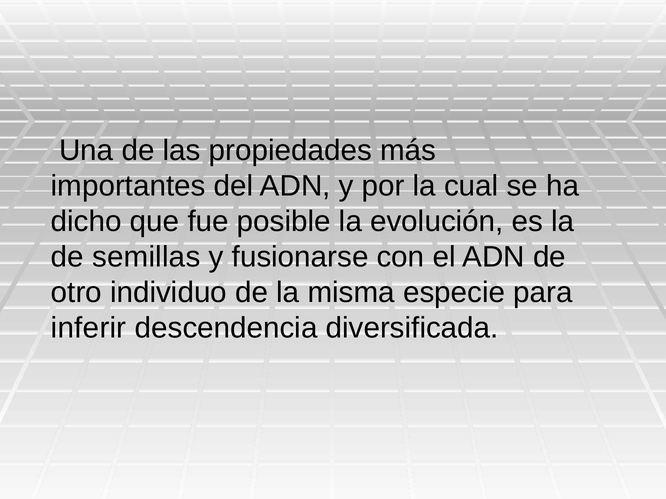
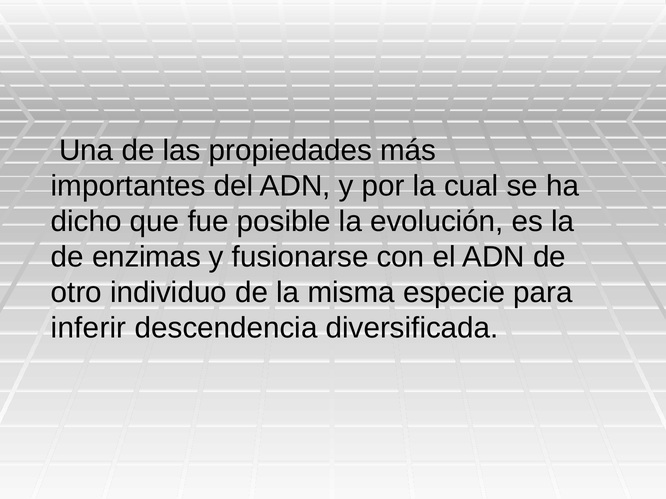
semillas: semillas -> enzimas (146, 257)
